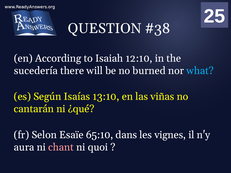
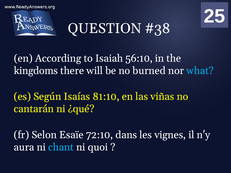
12:10: 12:10 -> 56:10 (139, 58)
sucedería: sucedería -> kingdoms (36, 71)
13:10: 13:10 -> 81:10 (106, 97)
65:10: 65:10 -> 72:10 (100, 135)
chant colour: pink -> light blue (61, 147)
